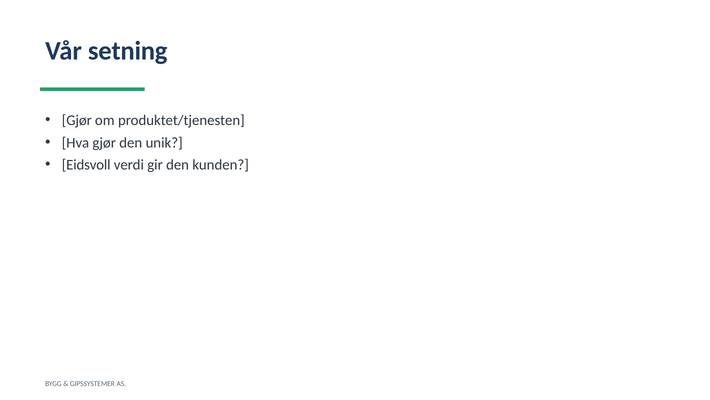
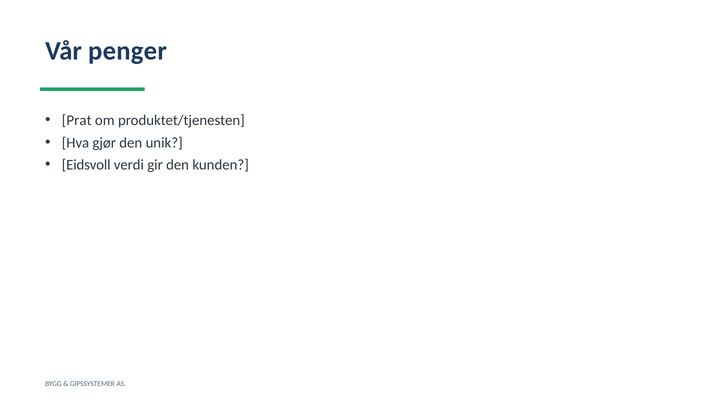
setning: setning -> penger (127, 51)
Gjør: Gjør -> Prat (77, 120)
